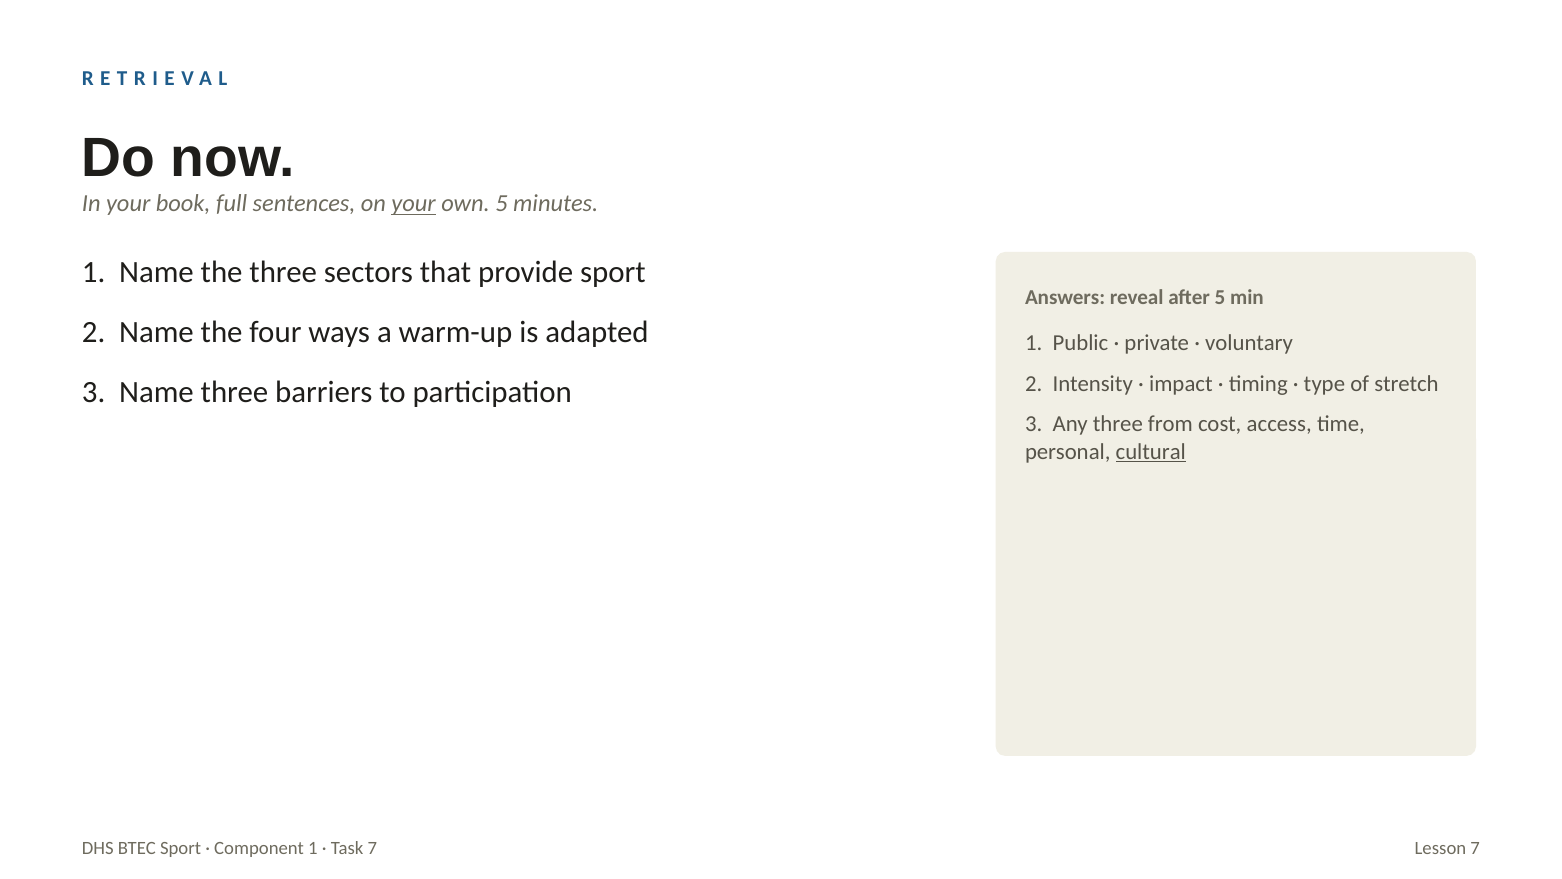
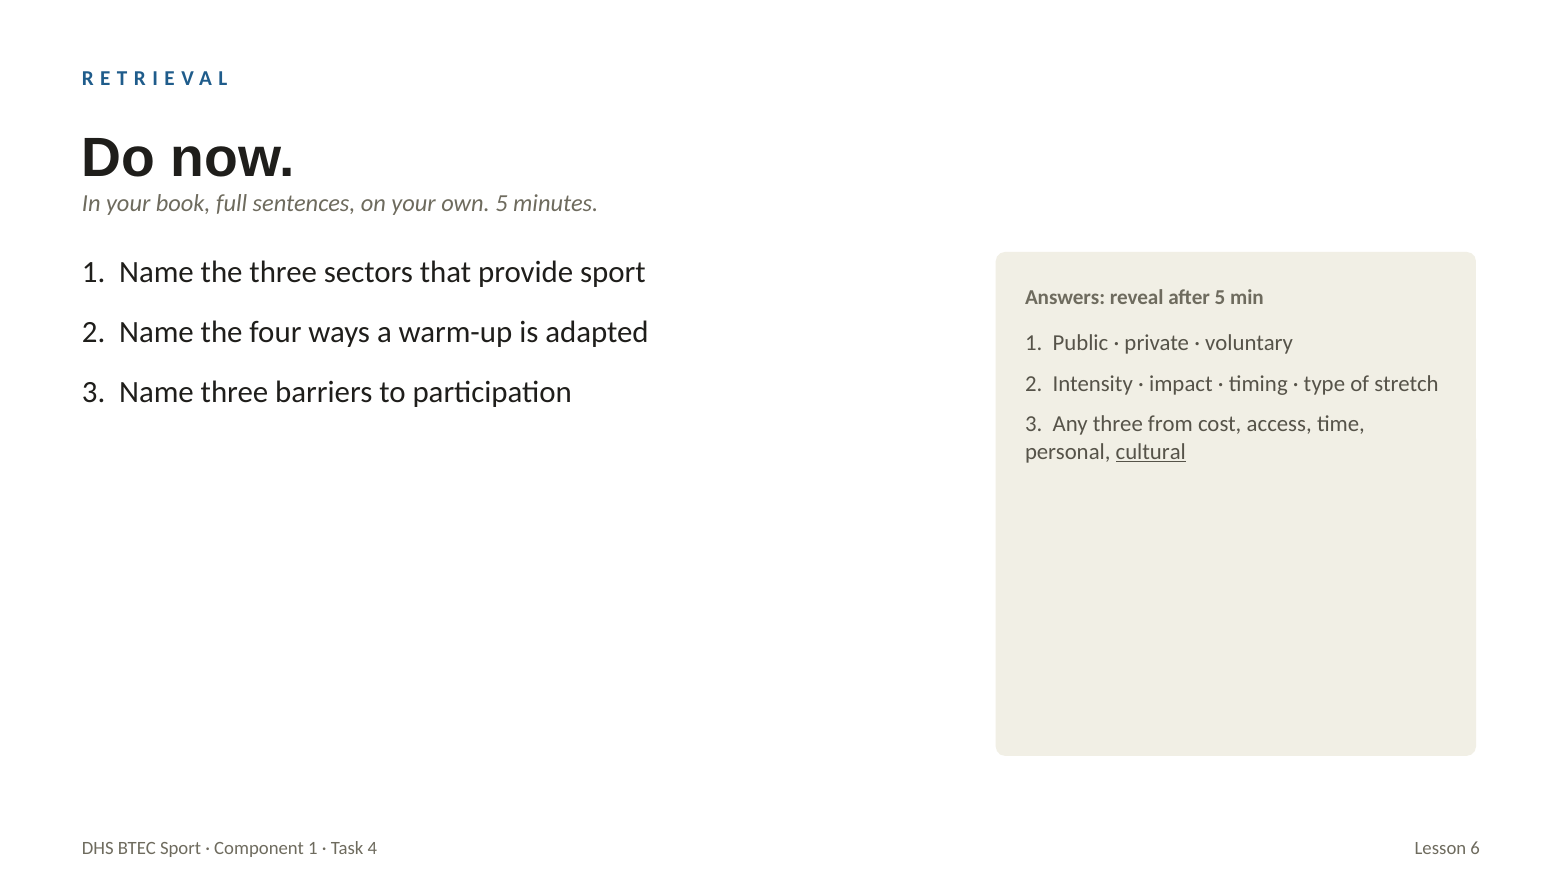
your underline: present -> none (414, 204)
Task 7: 7 -> 4 (372, 848)
Lesson 7: 7 -> 6 (1475, 848)
